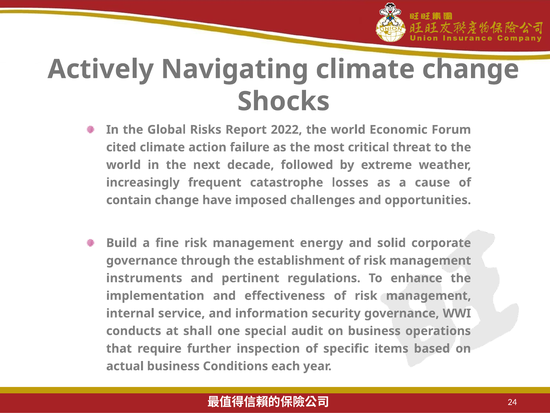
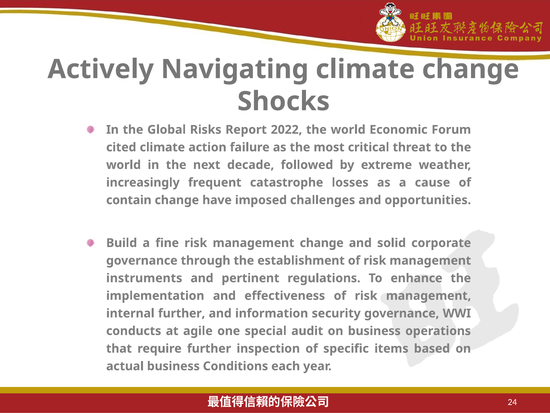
management energy: energy -> change (322, 243)
internal service: service -> further (182, 313)
shall: shall -> agile (198, 331)
